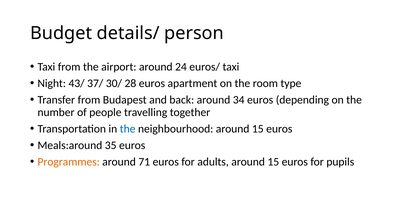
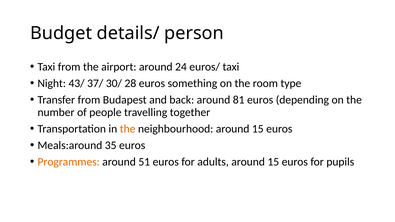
apartment: apartment -> something (192, 83)
34: 34 -> 81 (239, 100)
the colour: blue -> orange (128, 129)
71: 71 -> 51 (144, 162)
